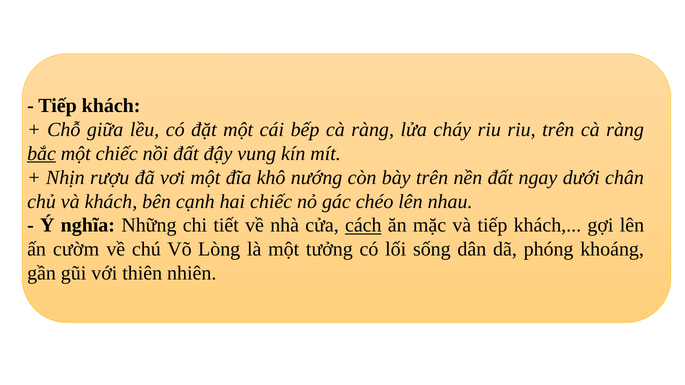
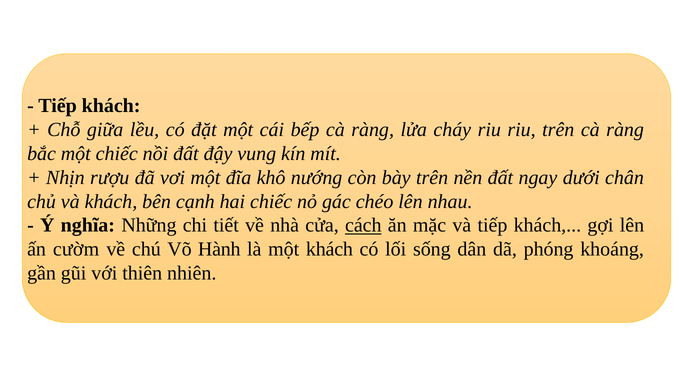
bắc underline: present -> none (42, 154)
Lòng: Lòng -> Hành (219, 250)
một tưởng: tưởng -> khách (329, 250)
